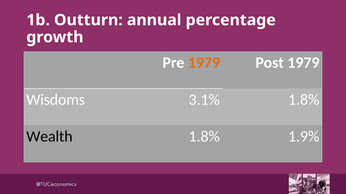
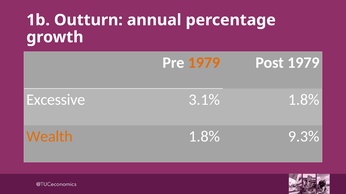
Wisdoms: Wisdoms -> Excessive (56, 100)
Wealth colour: black -> orange (50, 137)
1.9%: 1.9% -> 9.3% (304, 137)
